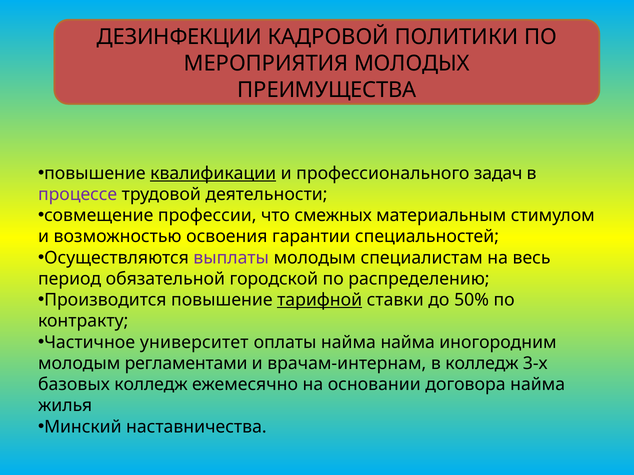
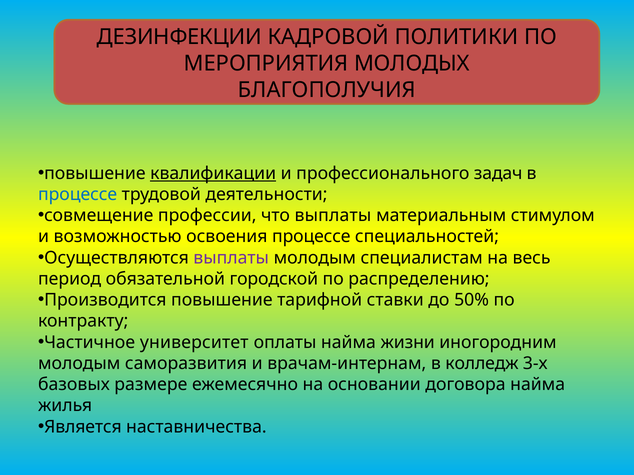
ПРЕИМУЩЕСТВА: ПРЕИМУЩЕСТВА -> БЛАГОПОЛУЧИЯ (327, 90)
процессе colour: purple -> blue (78, 195)
что смежных: смежных -> выплаты (333, 216)
освоения гарантии: гарантии -> процессе (311, 237)
тарифной underline: present -> none (320, 300)
найма найма: найма -> жизни (408, 343)
регламентами: регламентами -> саморазвития (186, 364)
базовых колледж: колледж -> размере (151, 385)
Минский: Минский -> Является (83, 427)
